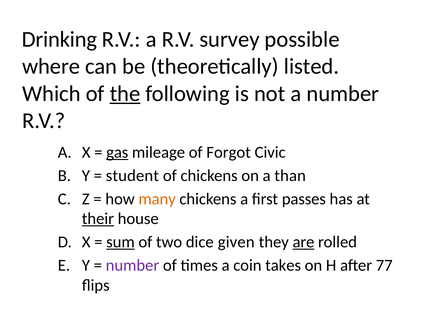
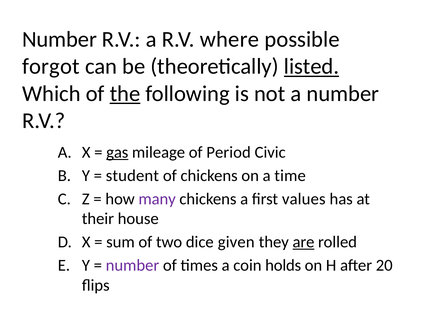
Drinking: Drinking -> Number (60, 39)
survey: survey -> where (229, 39)
where: where -> forgot (51, 66)
listed underline: none -> present (311, 66)
Forgot: Forgot -> Period (229, 152)
than: than -> time (290, 176)
many colour: orange -> purple (157, 199)
passes: passes -> values (304, 199)
their underline: present -> none (98, 219)
sum underline: present -> none (120, 242)
takes: takes -> holds (283, 265)
77: 77 -> 20 (384, 265)
